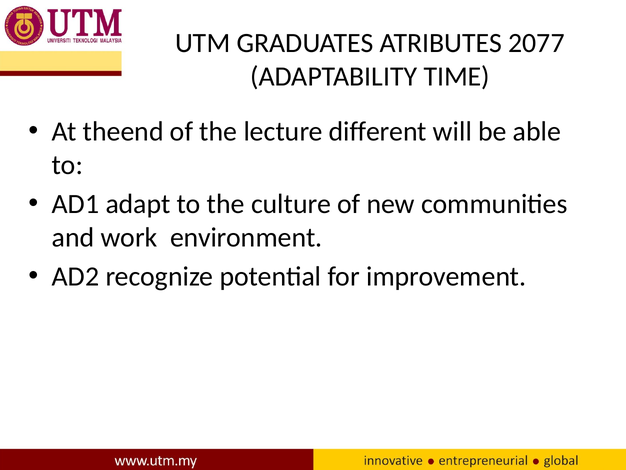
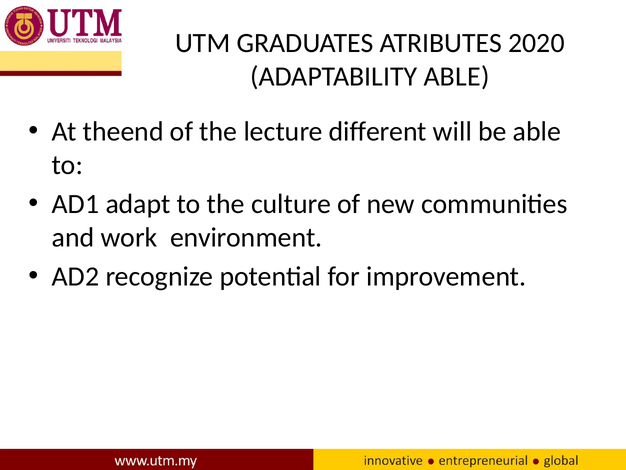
2077: 2077 -> 2020 (536, 43)
ADAPTABILITY TIME: TIME -> ABLE (457, 77)
